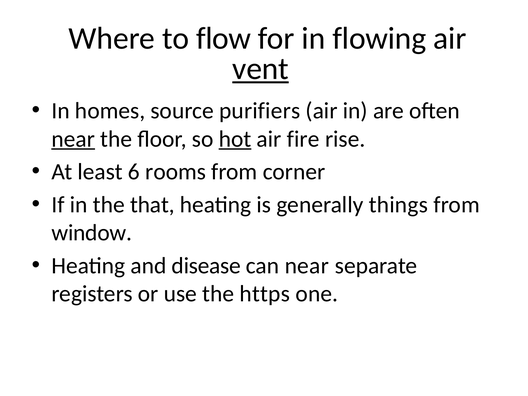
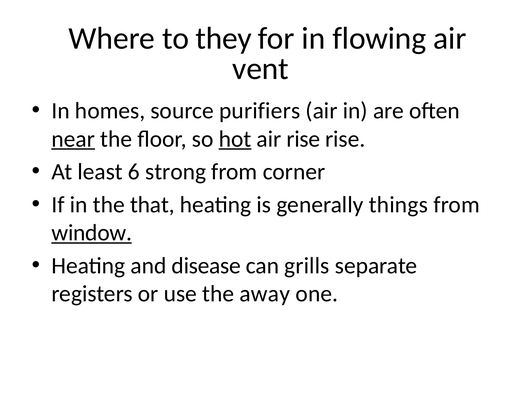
flow: flow -> they (224, 38)
vent underline: present -> none (261, 69)
air fire: fire -> rise (303, 139)
rooms: rooms -> strong (176, 172)
window underline: none -> present (92, 233)
can near: near -> grills (307, 266)
https: https -> away (265, 294)
